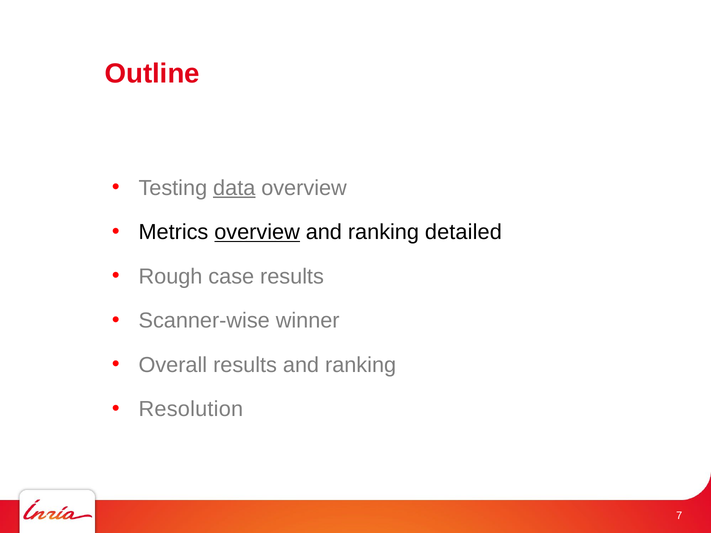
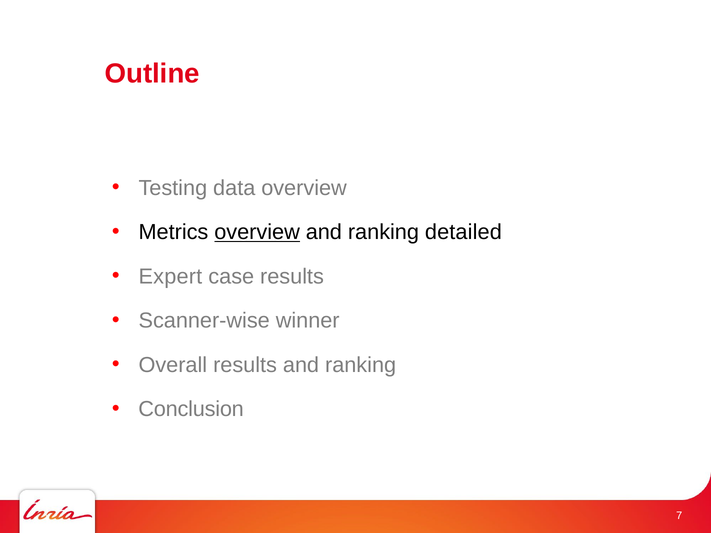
data underline: present -> none (234, 188)
Rough: Rough -> Expert (170, 277)
Resolution: Resolution -> Conclusion (191, 409)
